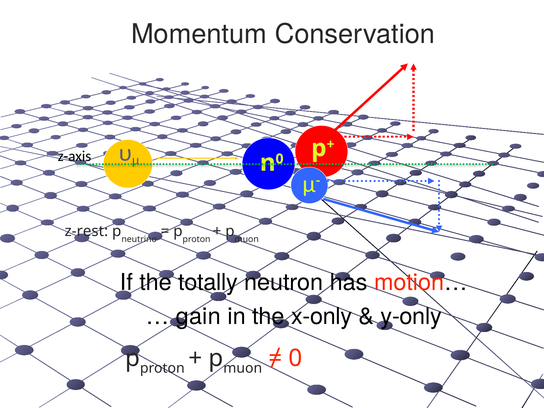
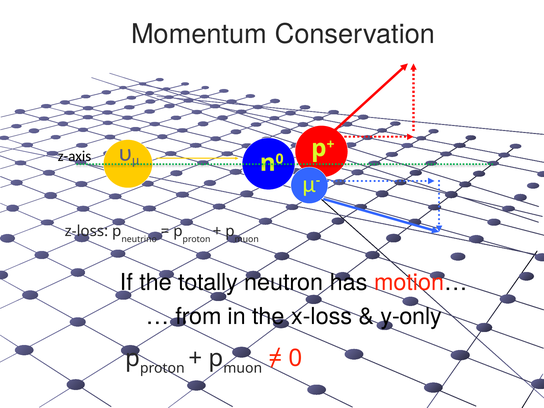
z-rest: z-rest -> z-loss (86, 231)
gain: gain -> from (198, 316)
x-only: x-only -> x-loss (322, 316)
